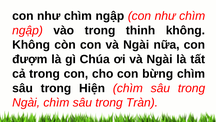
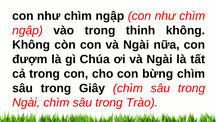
Hiện: Hiện -> Giây (92, 88)
Tràn: Tràn -> Trào (142, 102)
